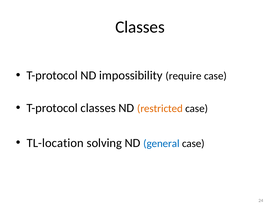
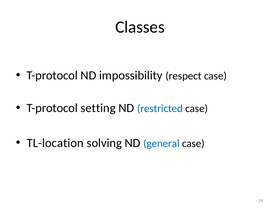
require: require -> respect (184, 76)
T-protocol classes: classes -> setting (98, 108)
restricted colour: orange -> blue (160, 109)
